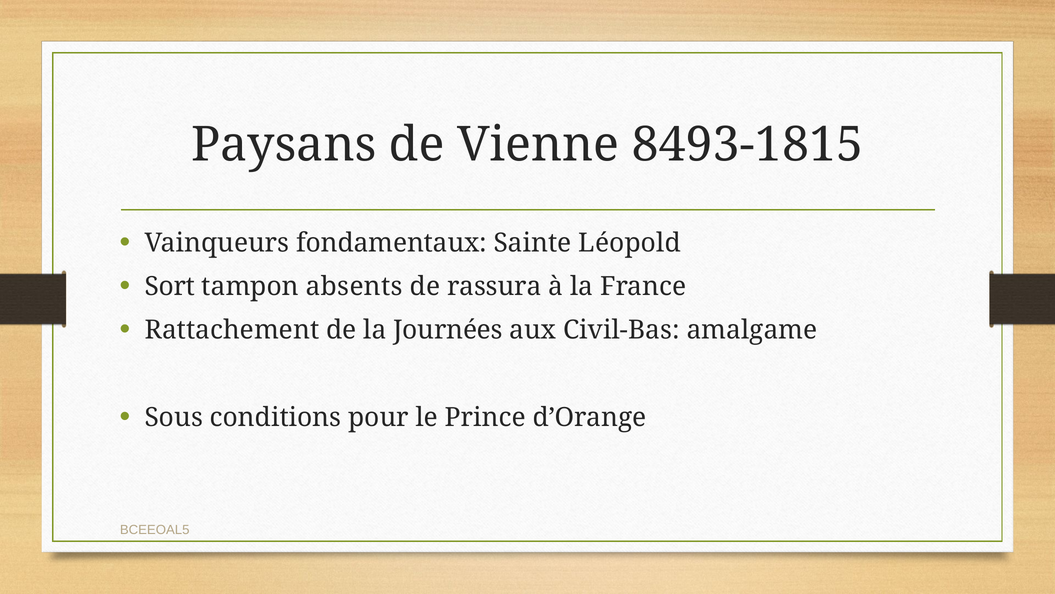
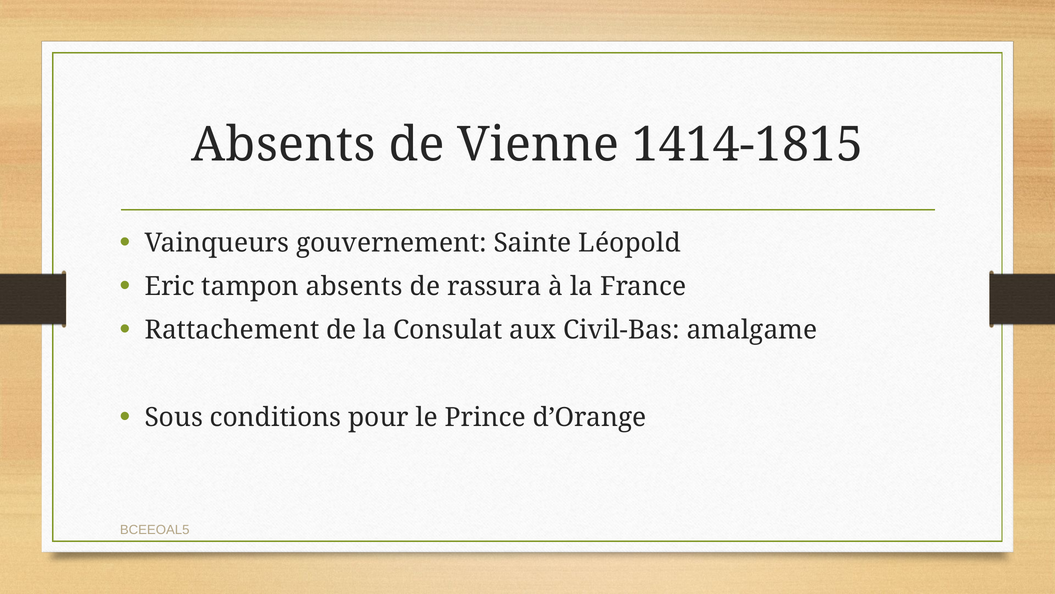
Paysans: Paysans -> Absents (284, 145)
8493-1815: 8493-1815 -> 1414-1815 (747, 145)
fondamentaux: fondamentaux -> gouvernement (391, 243)
Sort: Sort -> Eric (170, 286)
Journées: Journées -> Consulat (448, 330)
